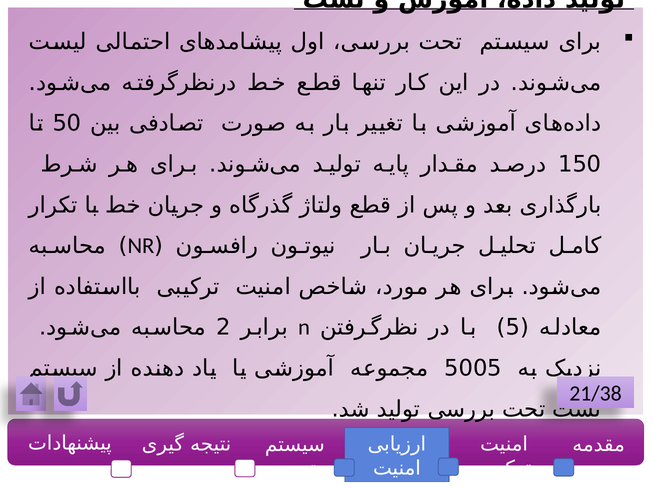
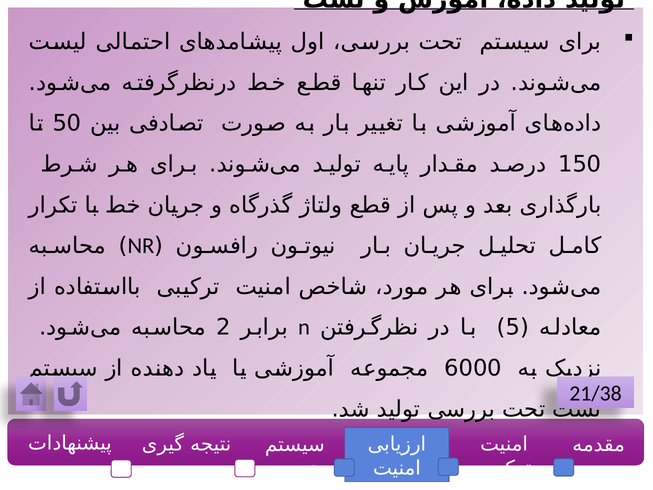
5005: 5005 -> 6000 (473, 368)
